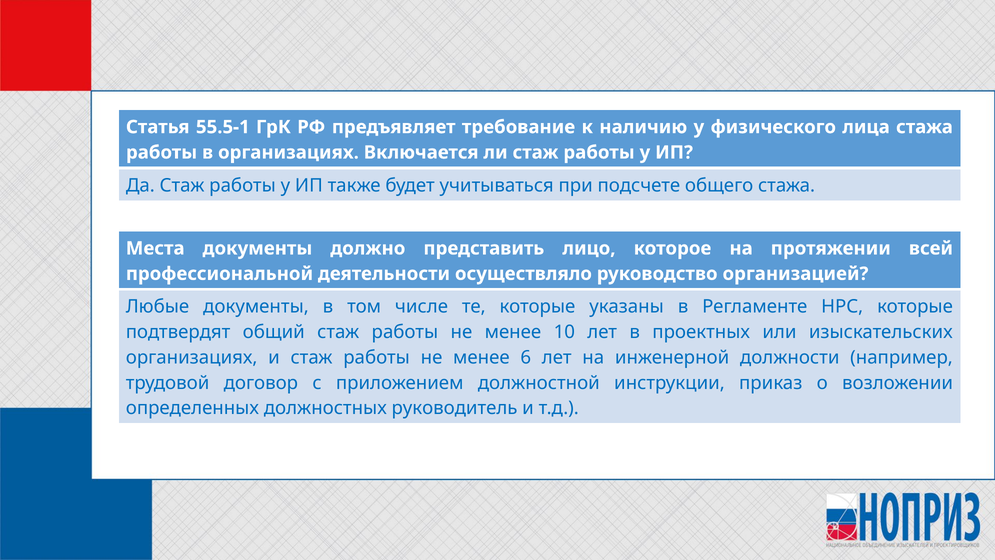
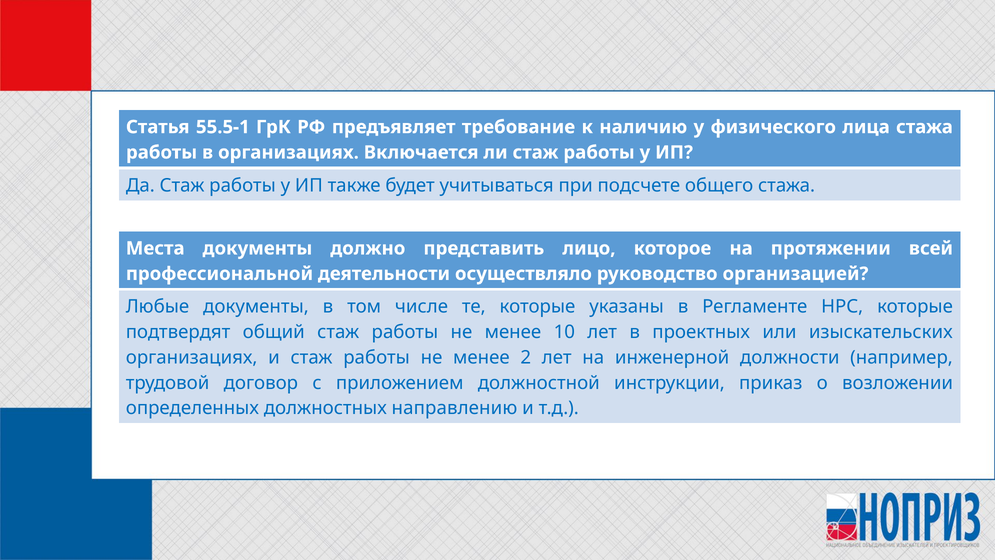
6: 6 -> 2 (526, 357)
руководитель: руководитель -> направлению (454, 408)
